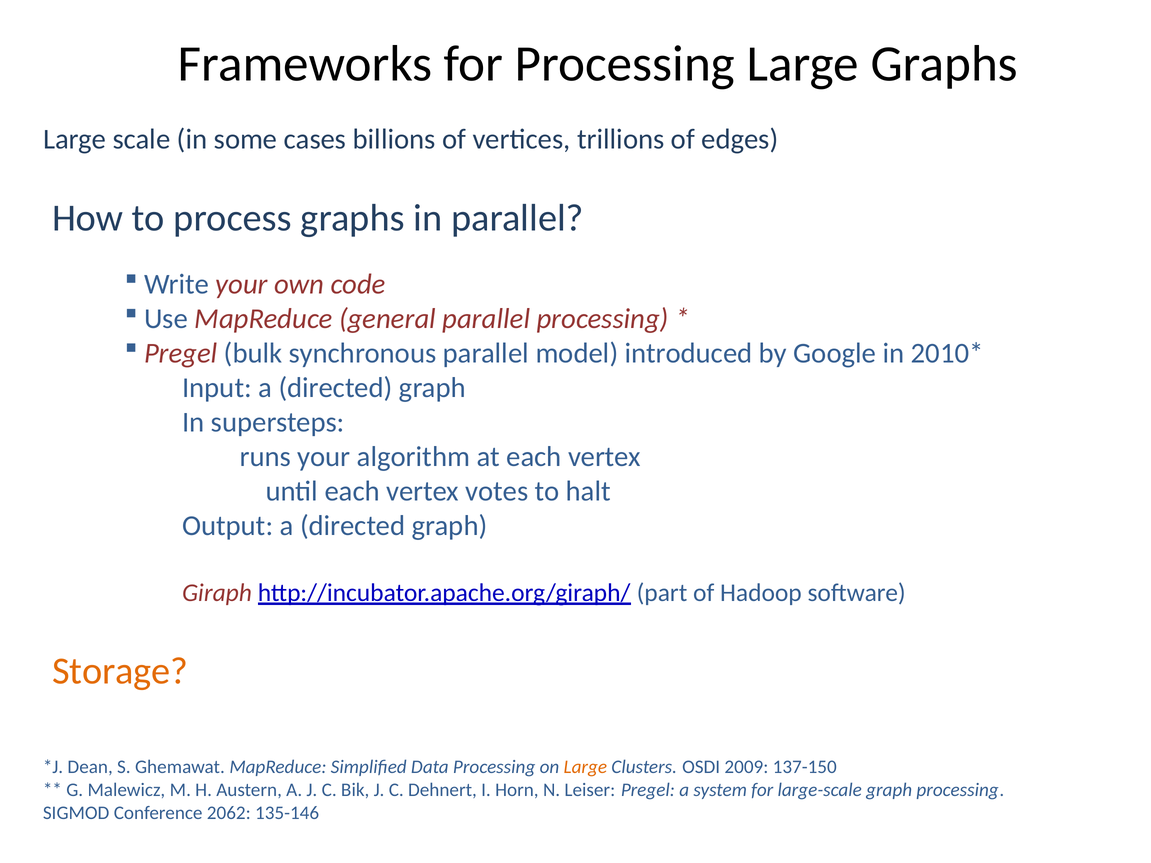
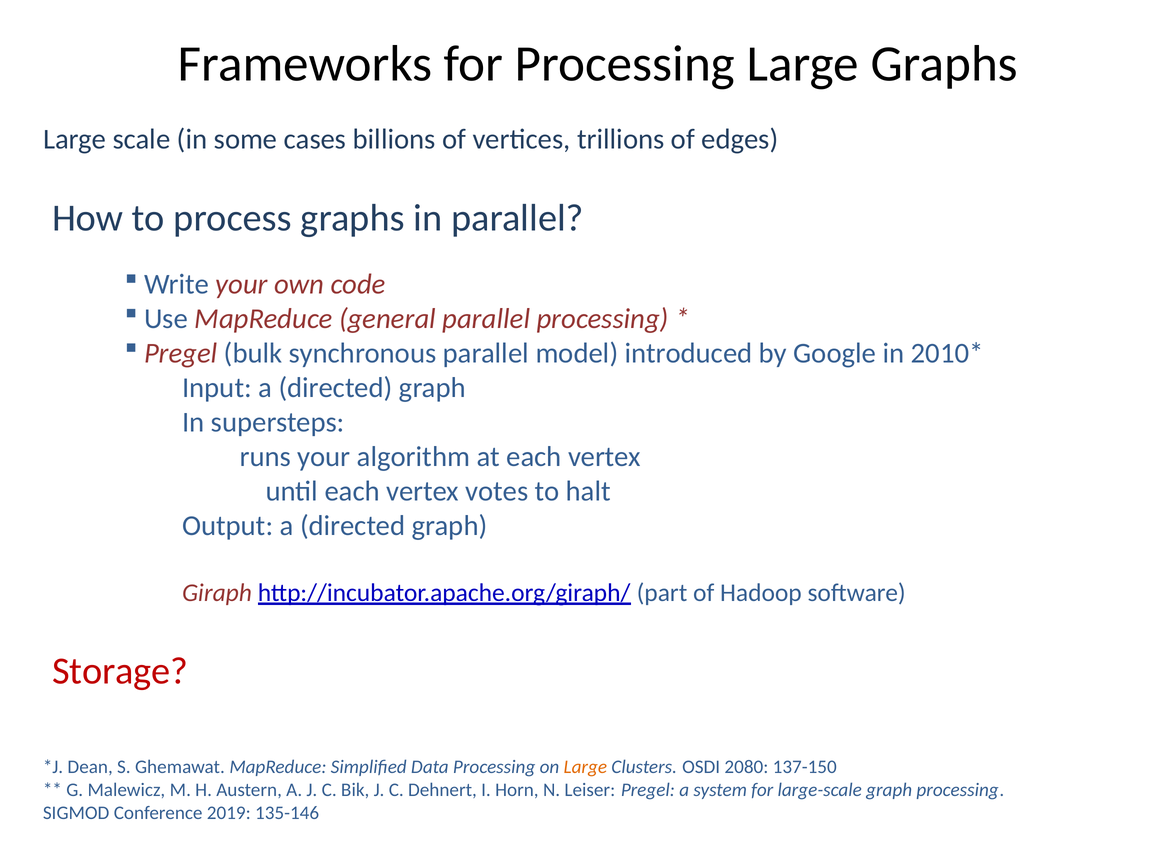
Storage colour: orange -> red (120, 671)
2009: 2009 -> 2080 (746, 767)
2062: 2062 -> 2019 (229, 813)
